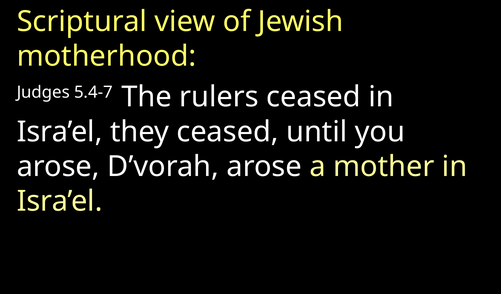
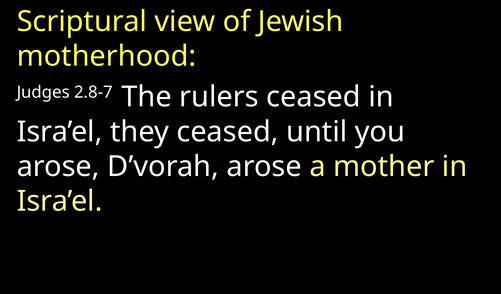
5.4-7: 5.4-7 -> 2.8-7 (93, 92)
